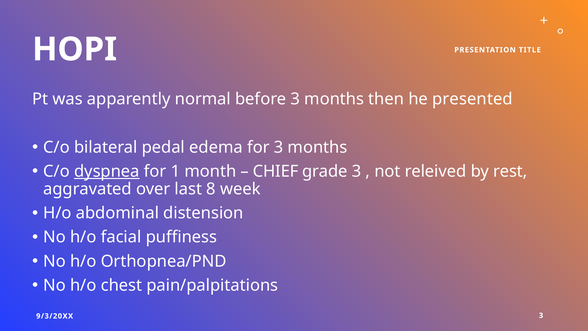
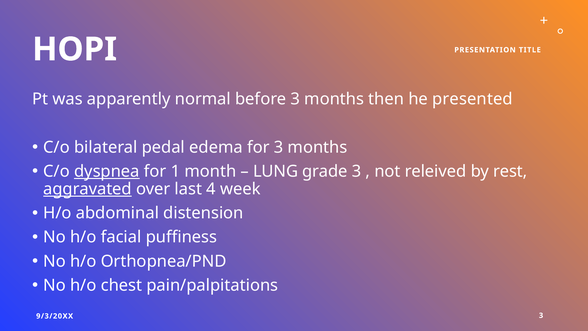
CHIEF: CHIEF -> LUNG (276, 171)
aggravated underline: none -> present (88, 189)
8: 8 -> 4 (211, 189)
